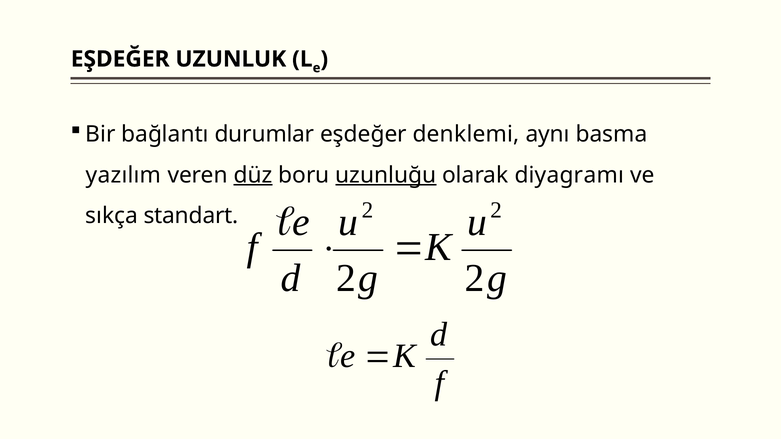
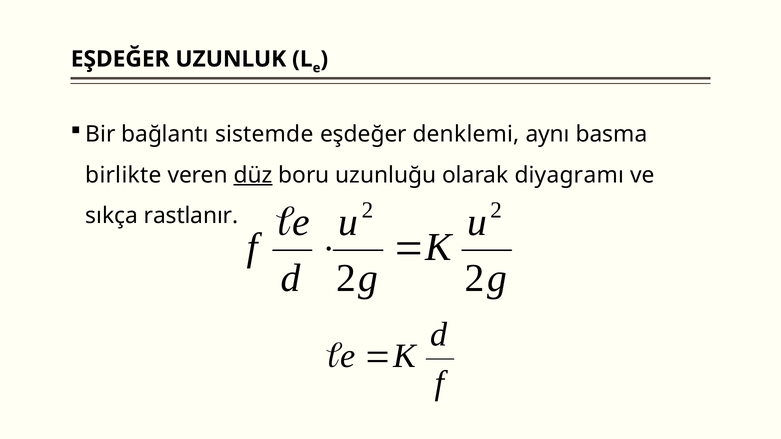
durumlar: durumlar -> sistemde (264, 134)
yazılım: yazılım -> birlikte (123, 175)
uzunluğu underline: present -> none (386, 175)
standart: standart -> rastlanır (191, 216)
